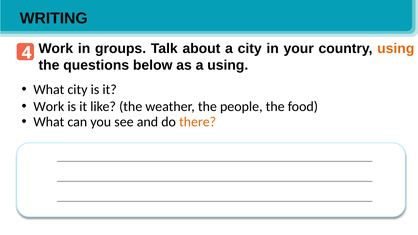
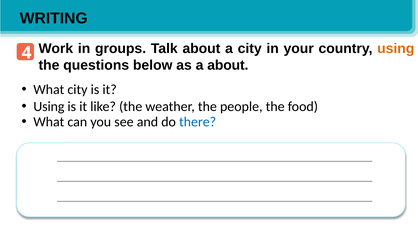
a using: using -> about (228, 65)
Work: Work -> Using (49, 107)
there colour: orange -> blue (198, 122)
